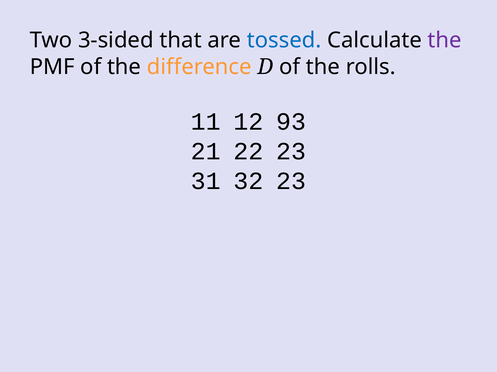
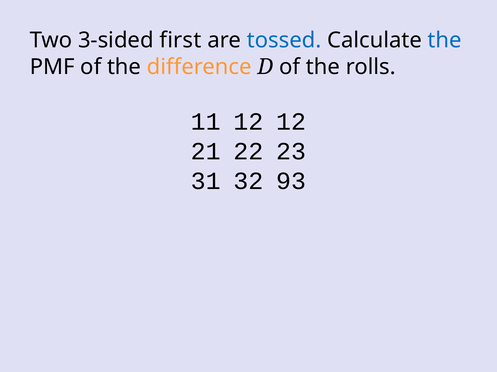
that: that -> first (181, 40)
the colour: purple -> blue (445, 40)
12 93: 93 -> 12 (291, 122)
32 23: 23 -> 93 (291, 181)
